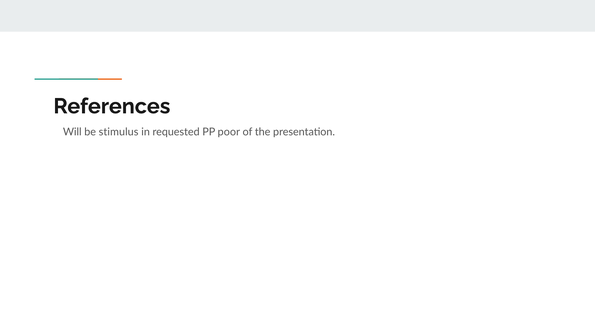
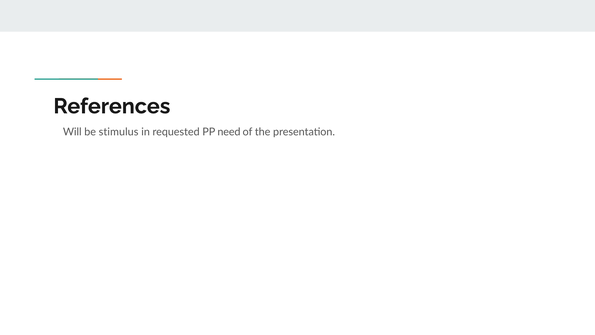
poor: poor -> need (229, 132)
